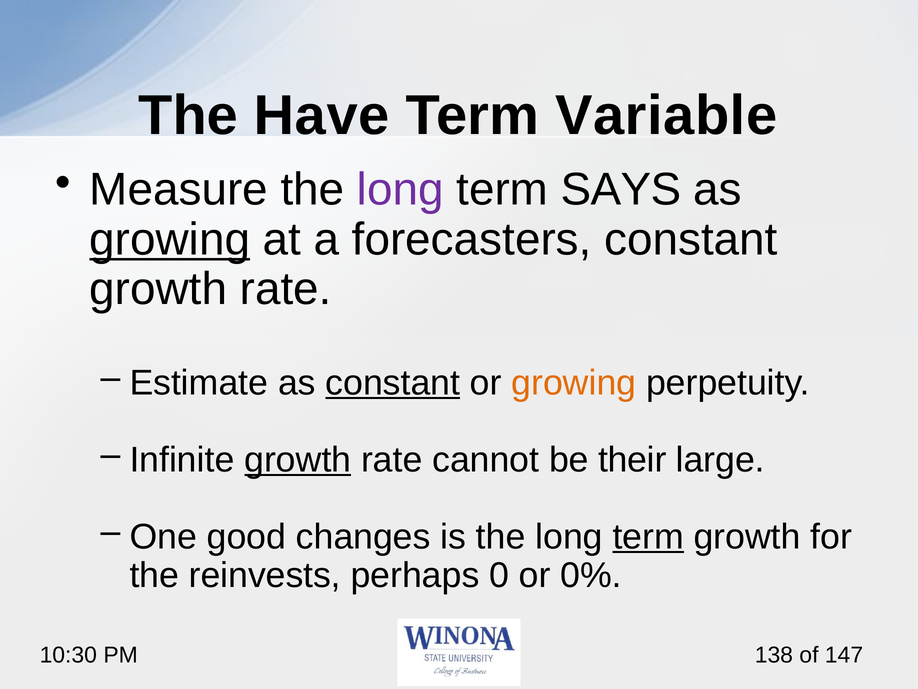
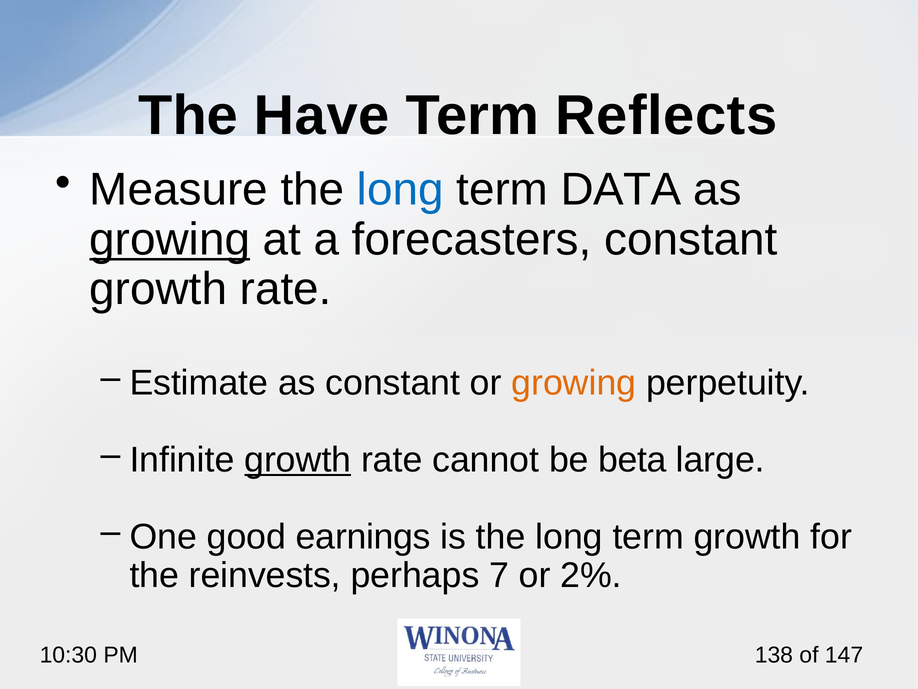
Variable: Variable -> Reflects (666, 116)
long colour: purple -> blue (400, 190)
SAYS: SAYS -> DATA (621, 190)
constant underline: present -> none (393, 382)
their: their -> beta (632, 459)
changes: changes -> earnings (363, 536)
term underline: present -> none (648, 536)
0: 0 -> 7 (499, 575)
0%: 0% -> 2% (591, 575)
